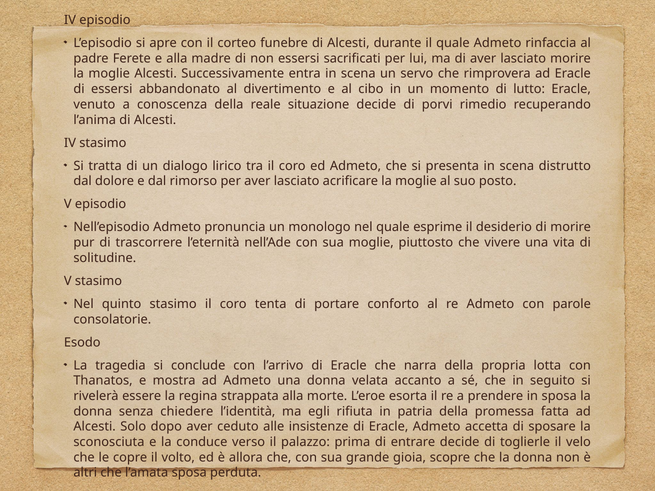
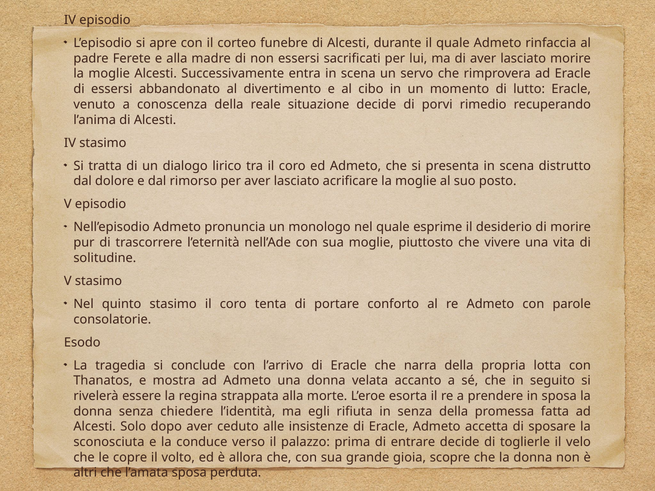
in patria: patria -> senza (415, 412)
